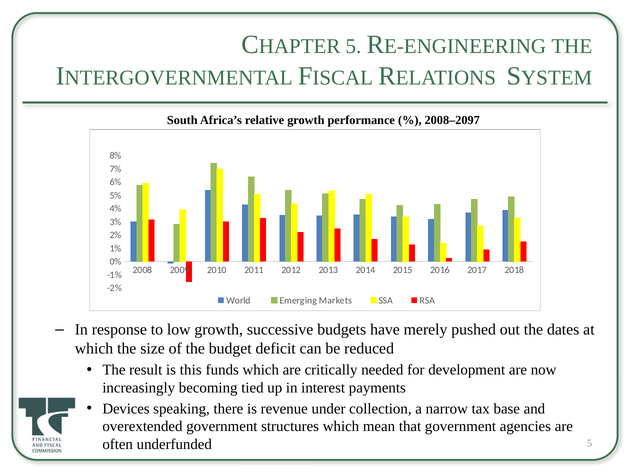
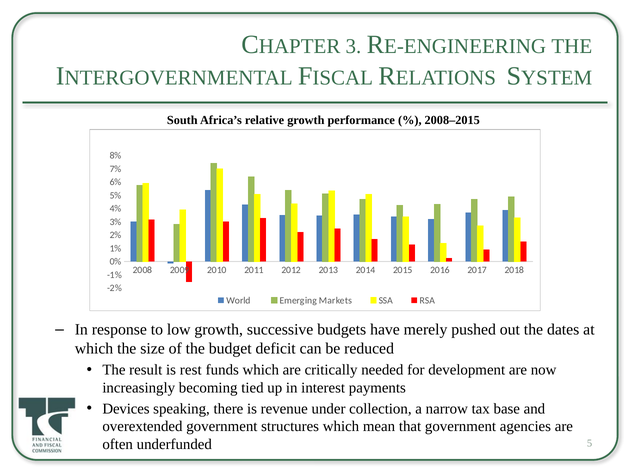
5: 5 -> 3 (353, 46)
2008–2097: 2008–2097 -> 2008–2015 (452, 120)
this: this -> rest (191, 370)
